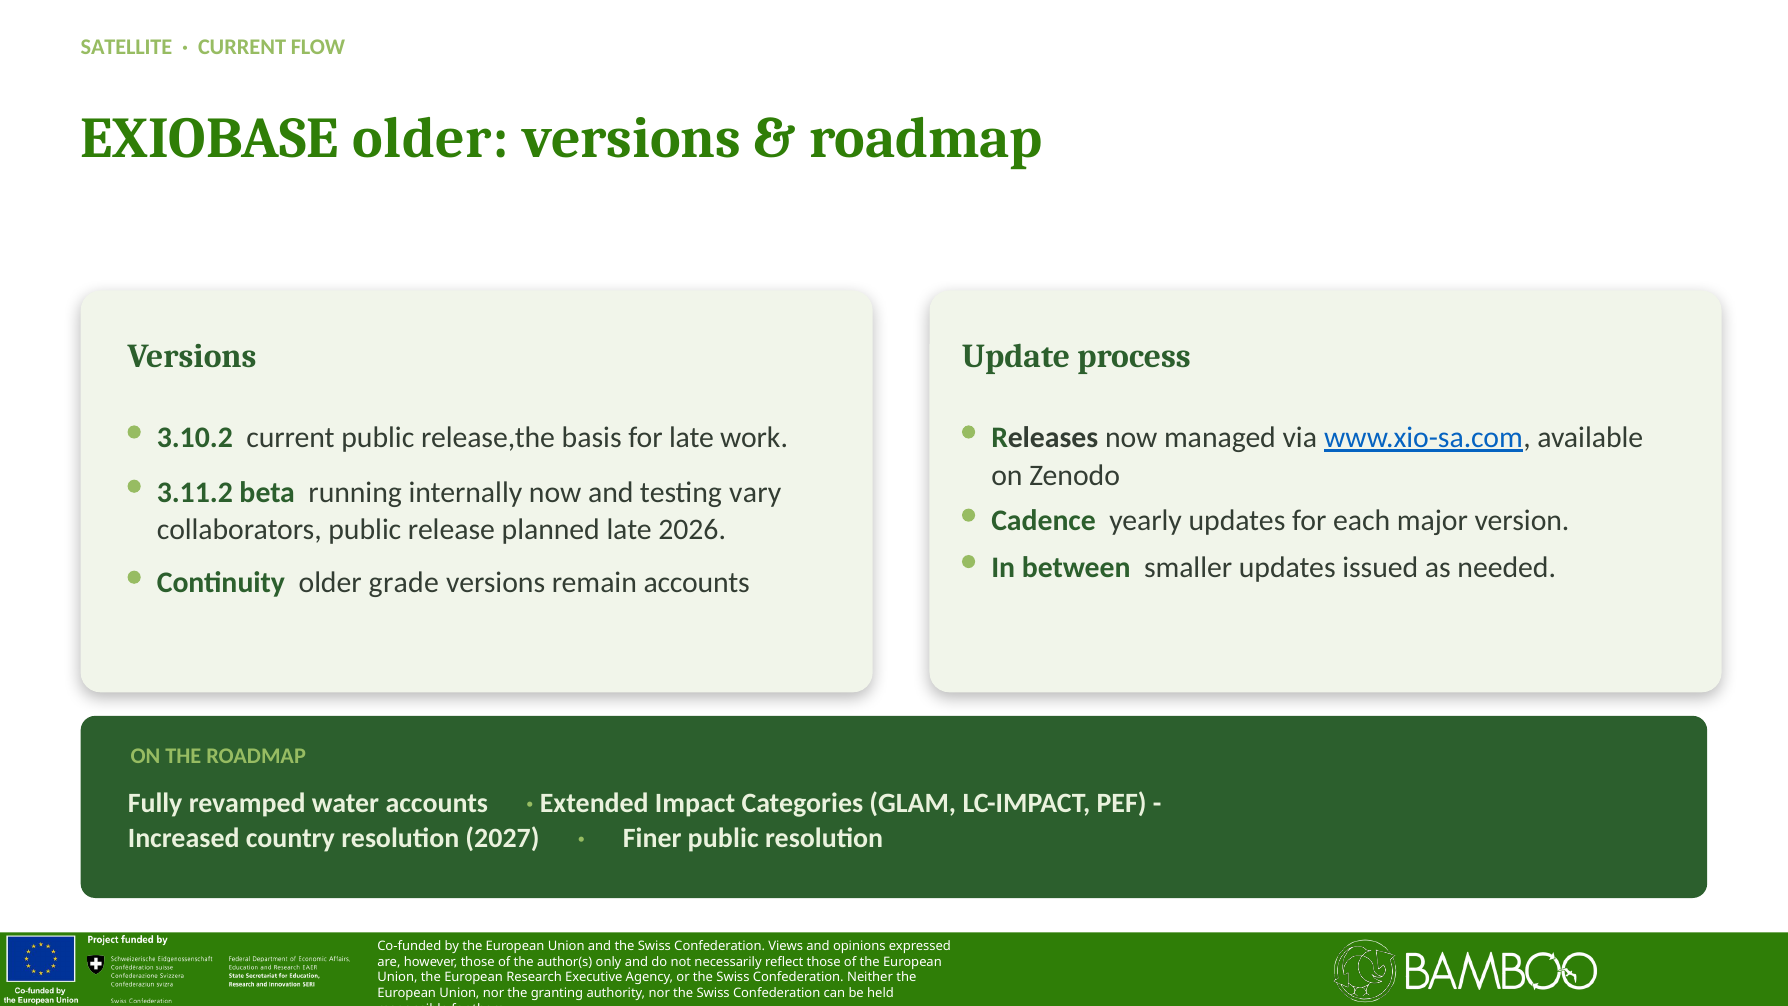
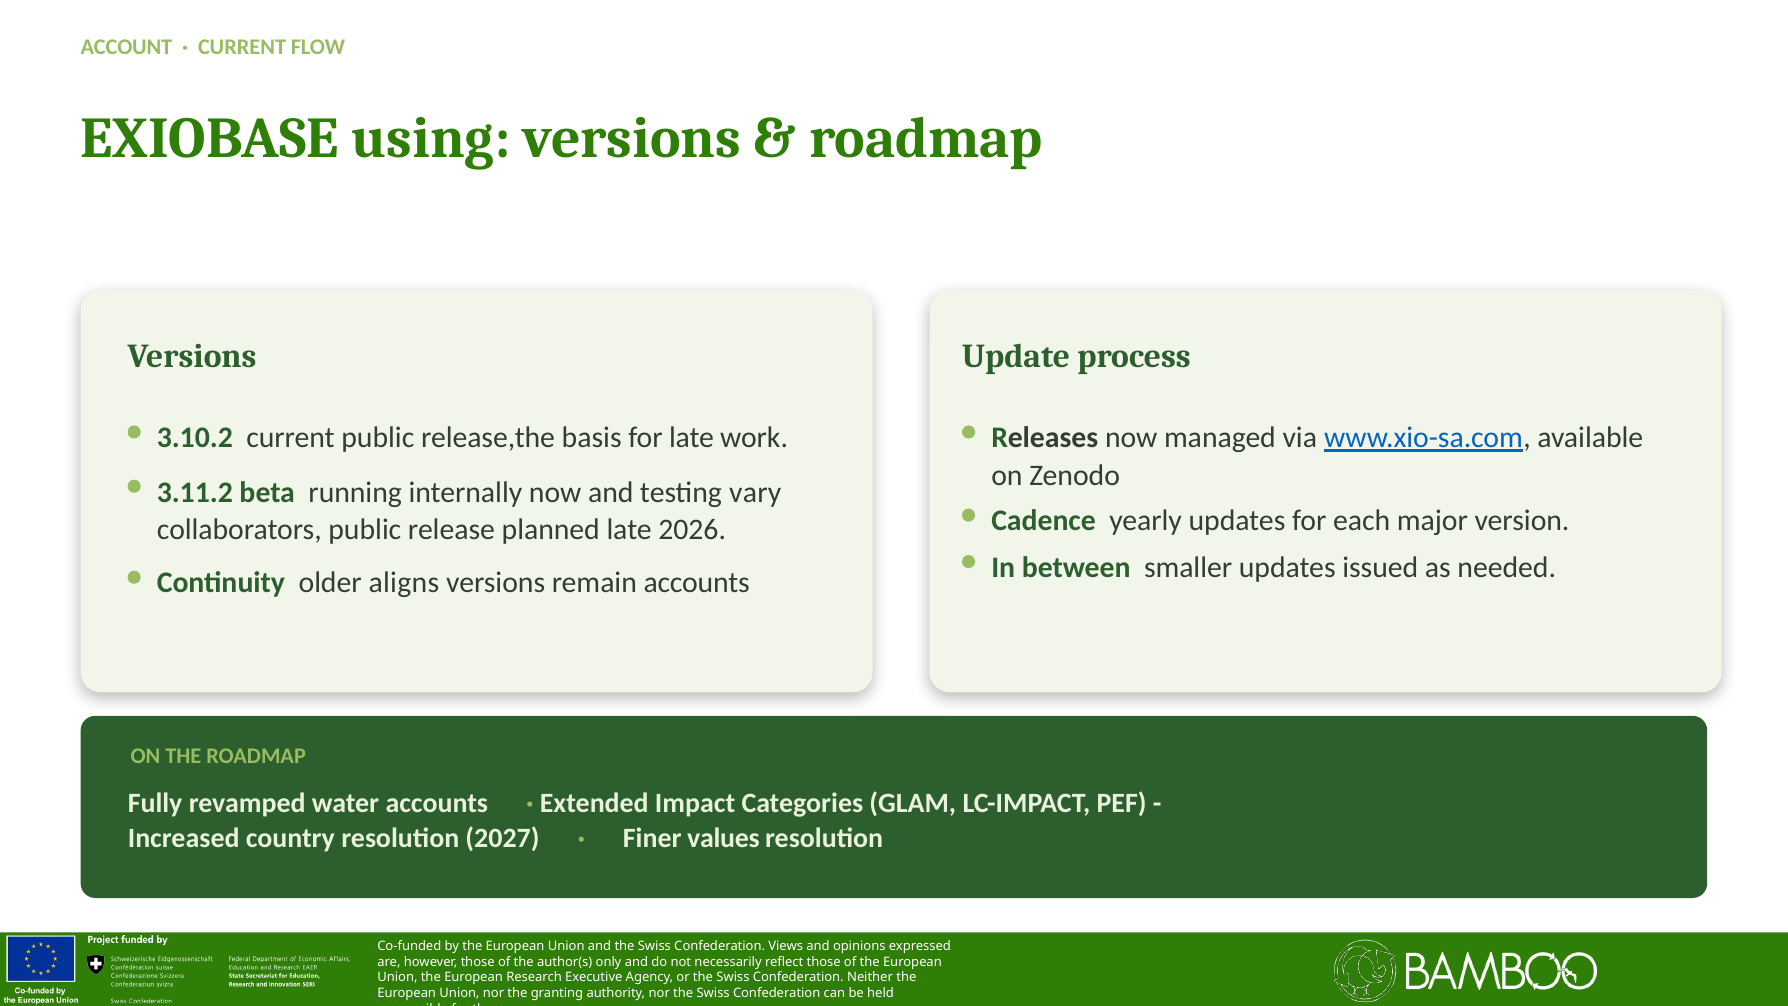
SATELLITE: SATELLITE -> ACCOUNT (126, 47)
EXIOBASE older: older -> using (431, 138)
grade: grade -> aligns (404, 583)
Finer public: public -> values (723, 838)
